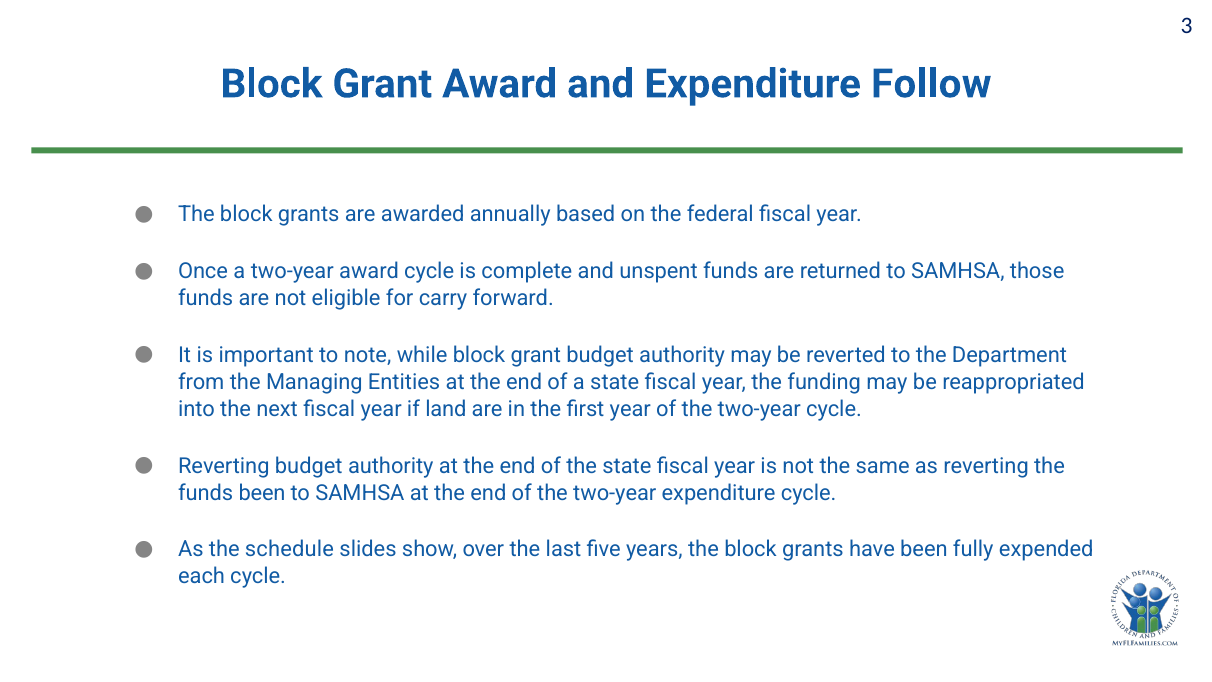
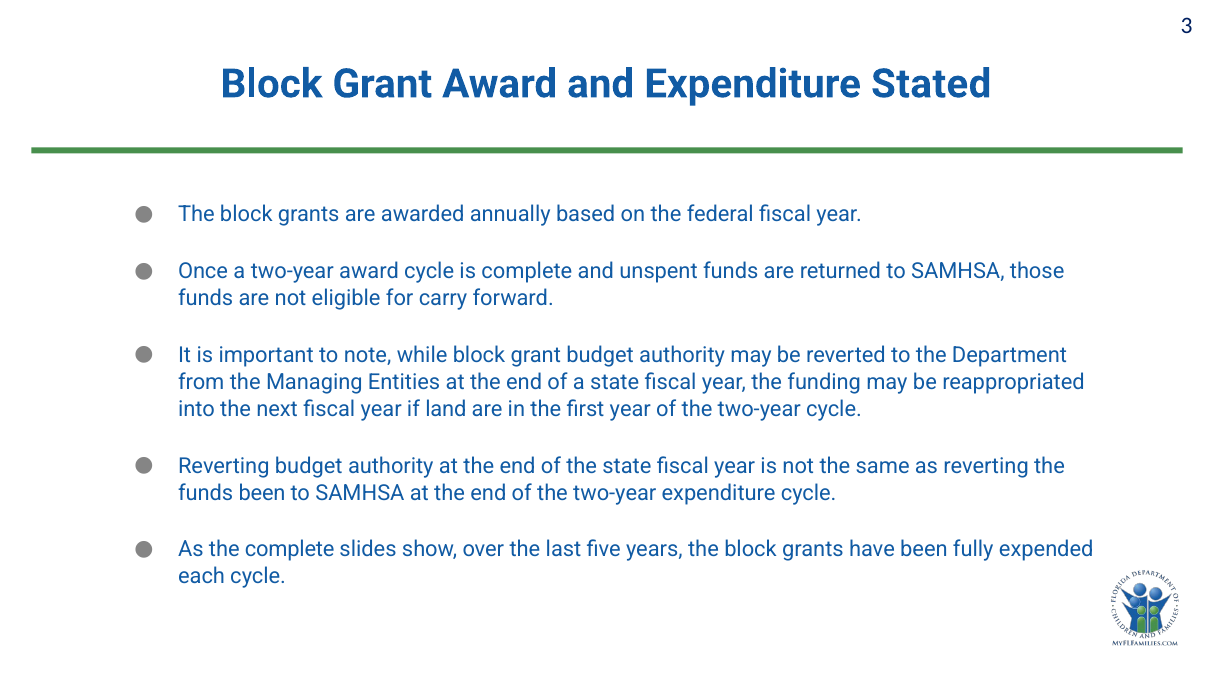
Follow: Follow -> Stated (931, 84)
the schedule: schedule -> complete (290, 550)
